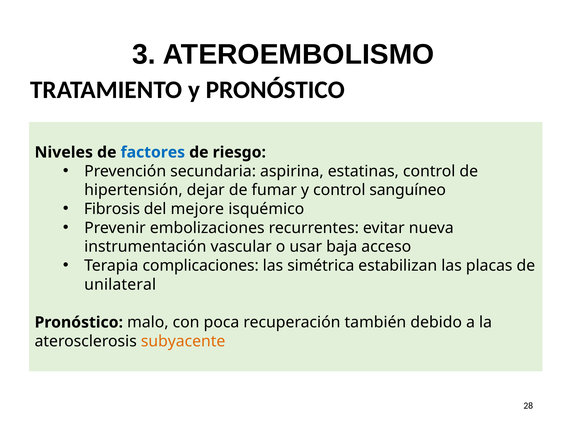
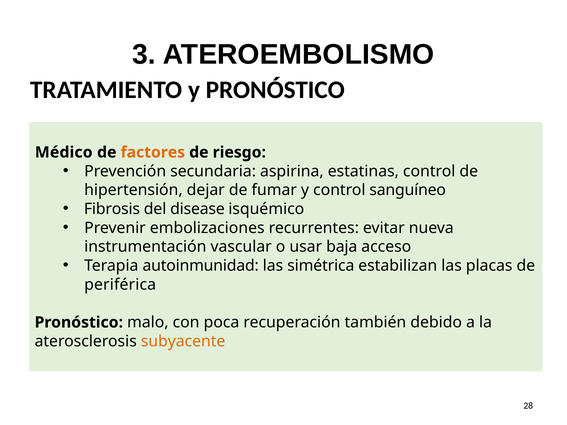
Niveles: Niveles -> Médico (64, 152)
factores colour: blue -> orange (153, 152)
mejore: mejore -> disease (197, 209)
complicaciones: complicaciones -> autoinmunidad (201, 266)
unilateral: unilateral -> periférica (120, 285)
